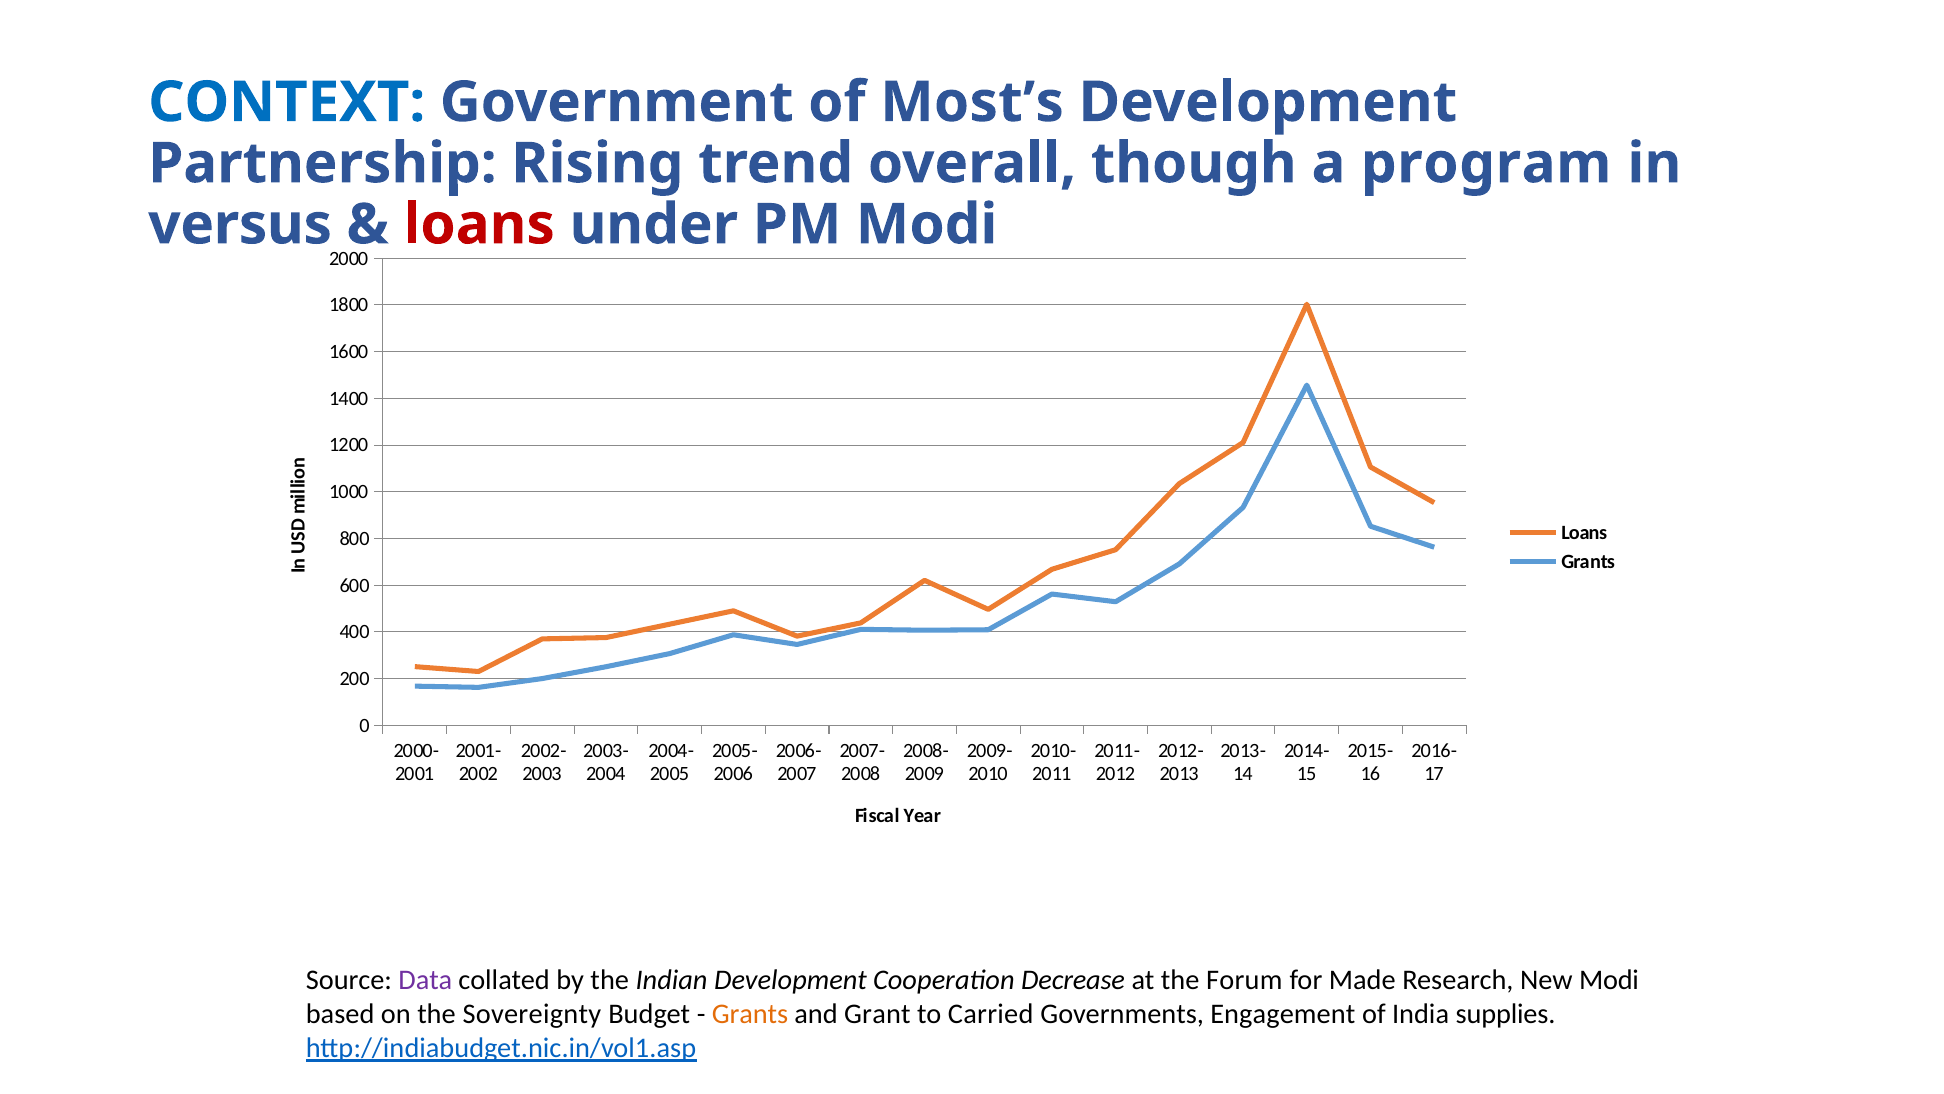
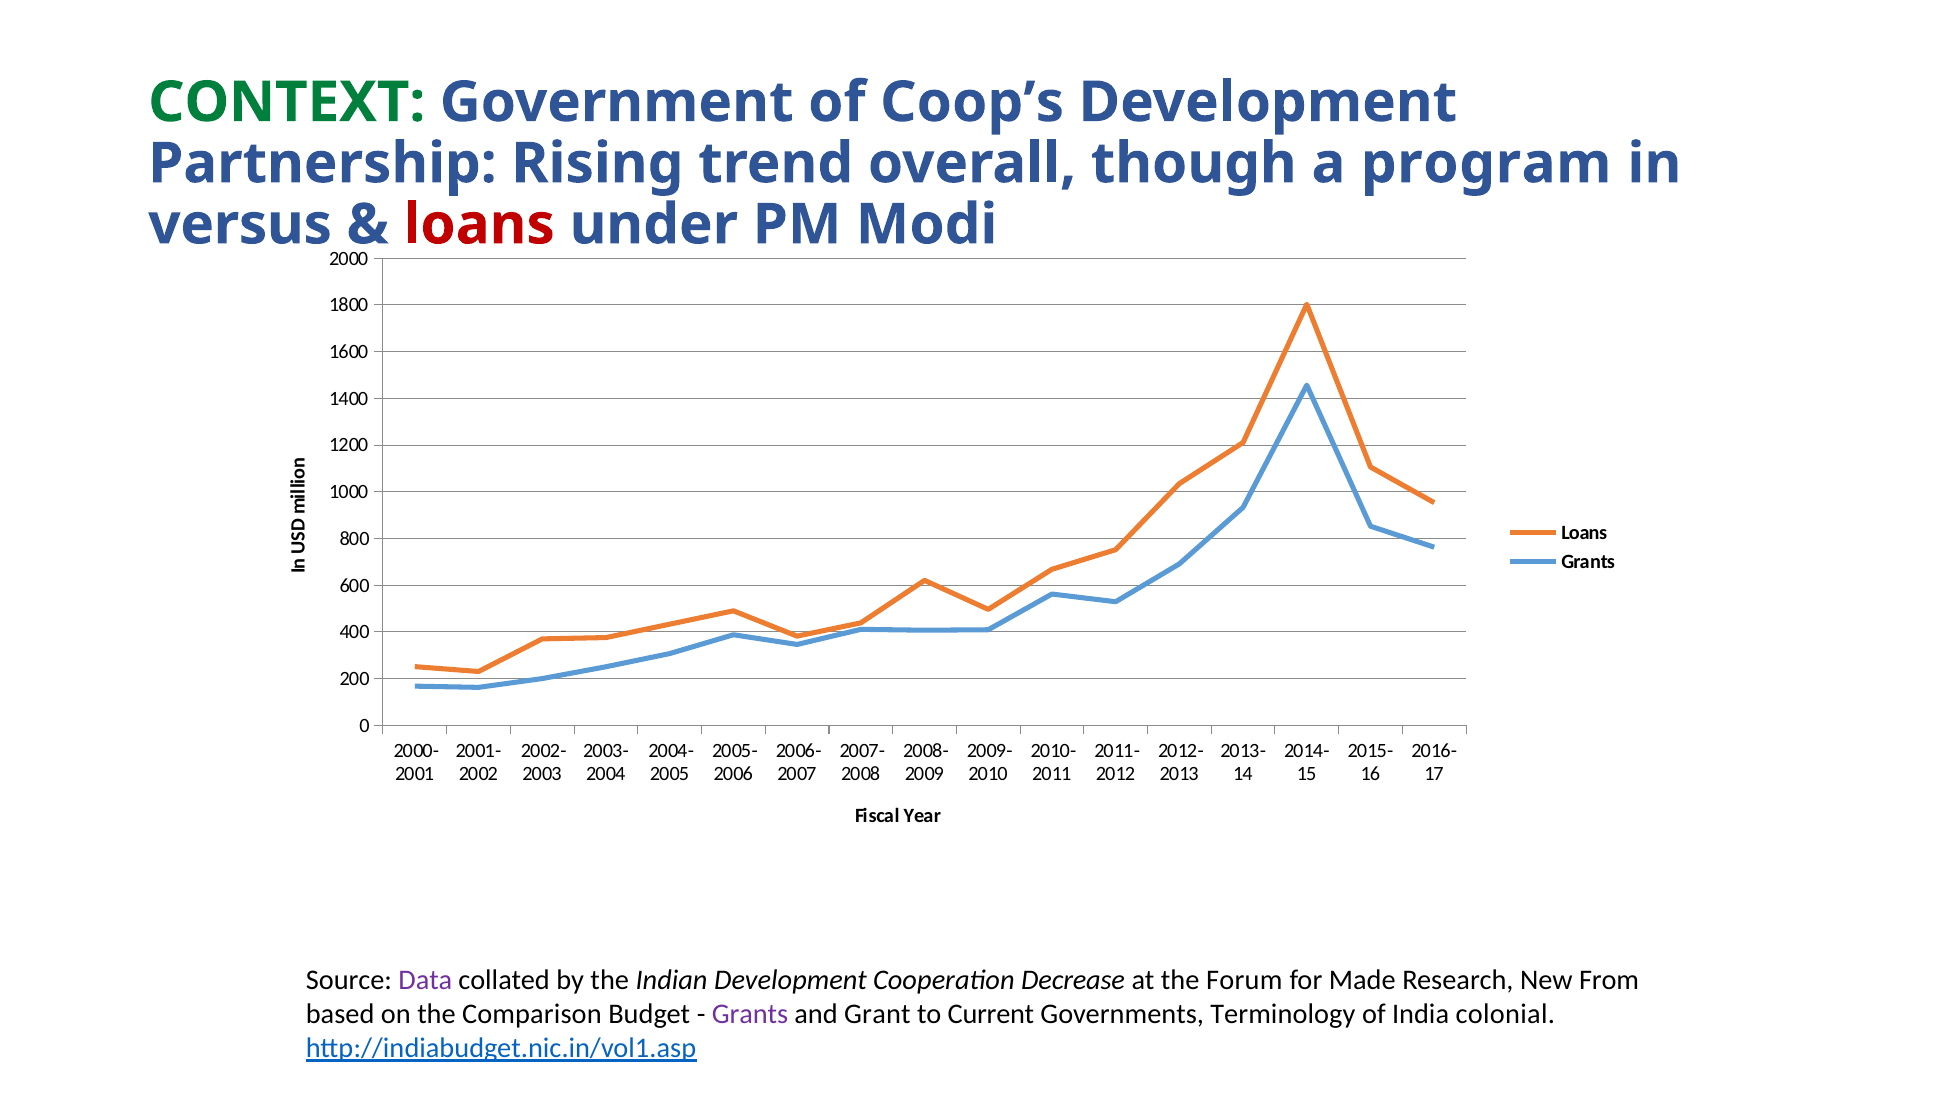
CONTEXT colour: blue -> green (287, 102)
Most’s: Most’s -> Coop’s (972, 102)
New Modi: Modi -> From (1609, 979)
Sovereignty: Sovereignty -> Comparison (532, 1013)
Grants colour: orange -> purple (750, 1013)
Carried: Carried -> Current (991, 1013)
Engagement: Engagement -> Terminology (1283, 1013)
supplies: supplies -> colonial (1505, 1013)
